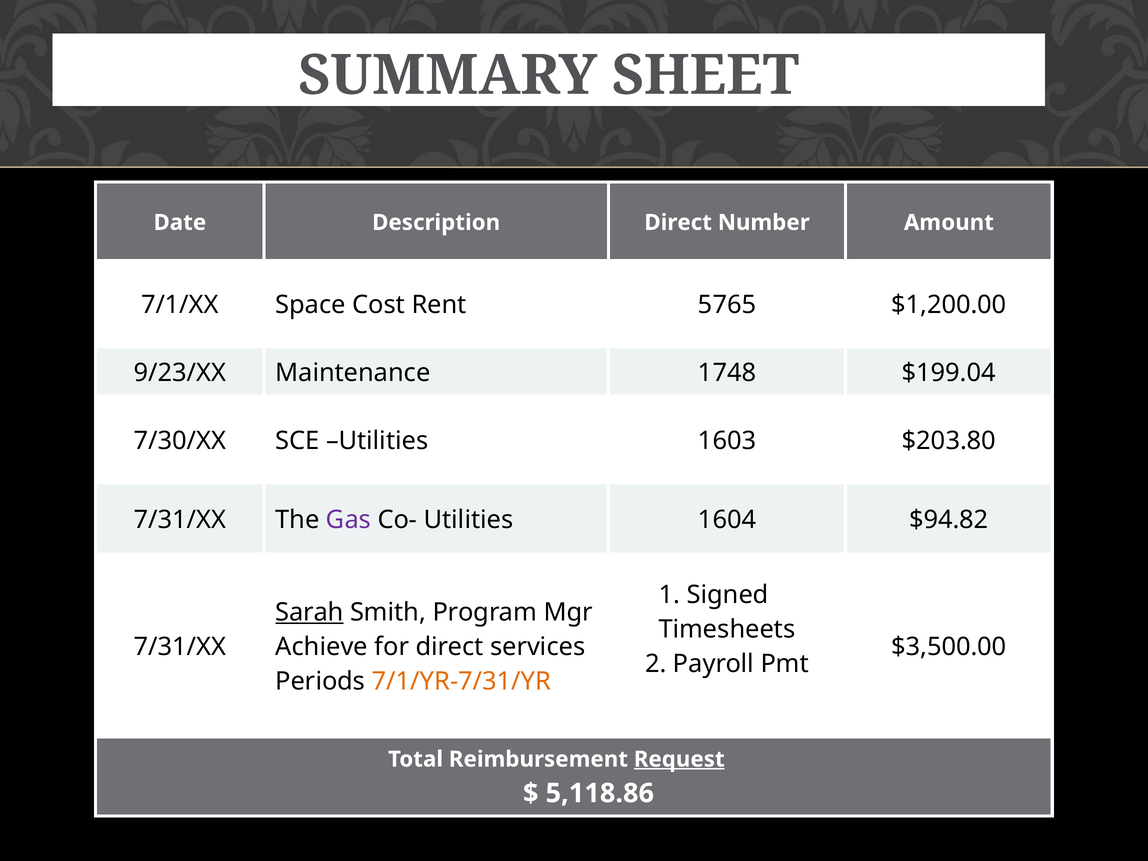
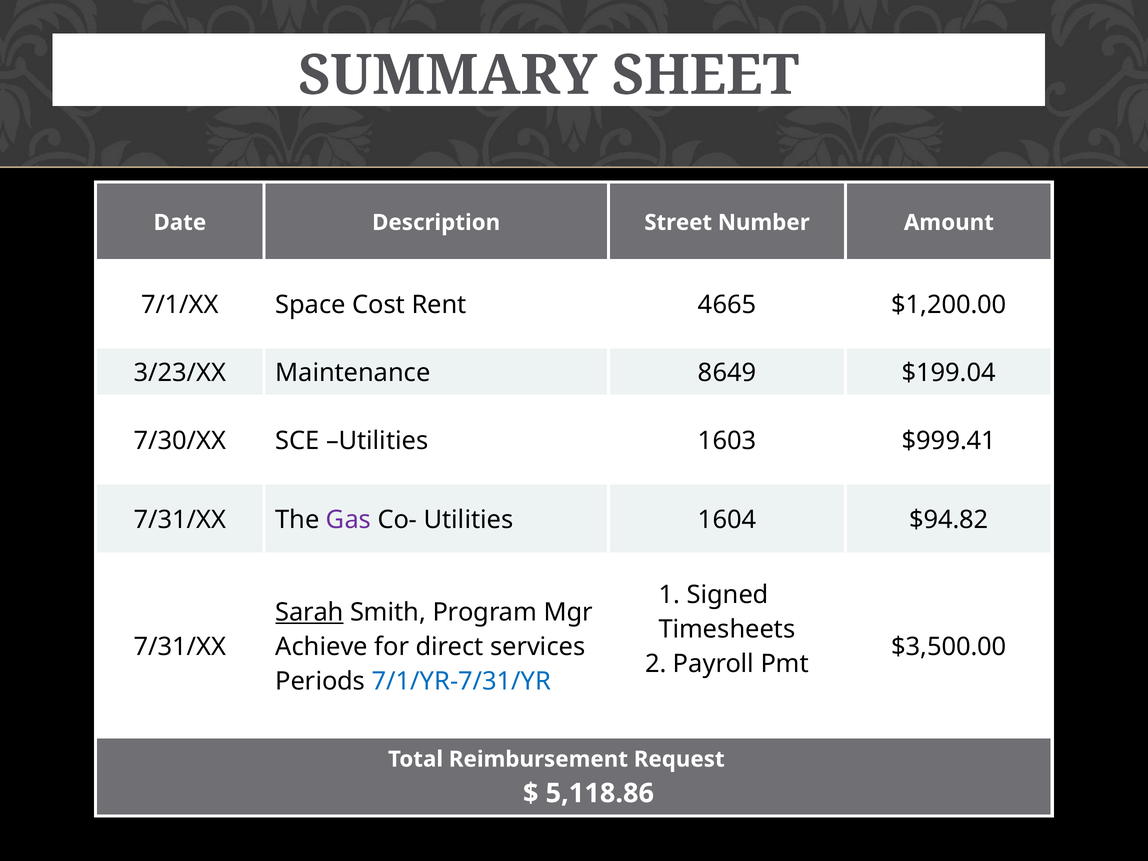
Description Direct: Direct -> Street (678, 223)
5765: 5765 -> 4665 (727, 305)
9/23/XX: 9/23/XX -> 3/23/XX (180, 373)
1748: 1748 -> 8649 (727, 373)
$203.80: $203.80 -> $999.41 (949, 441)
7/1/YR-7/31/YR colour: orange -> blue (461, 681)
Request underline: present -> none (679, 759)
